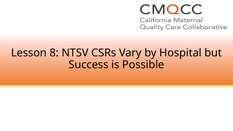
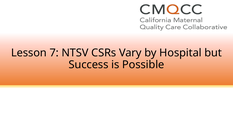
8: 8 -> 7 (54, 53)
